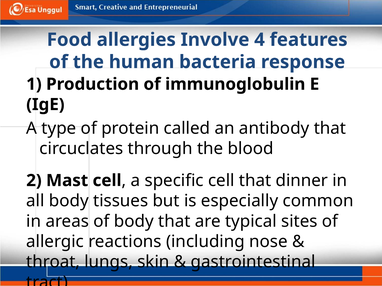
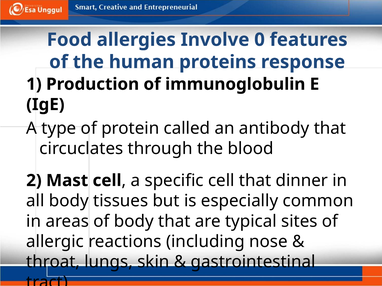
4: 4 -> 0 (260, 40)
bacteria: bacteria -> proteins (218, 62)
